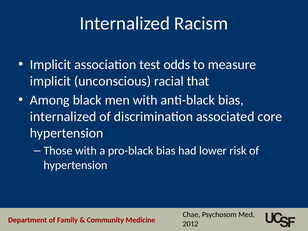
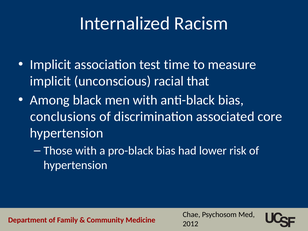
odds: odds -> time (177, 65)
internalized: internalized -> conclusions (63, 117)
